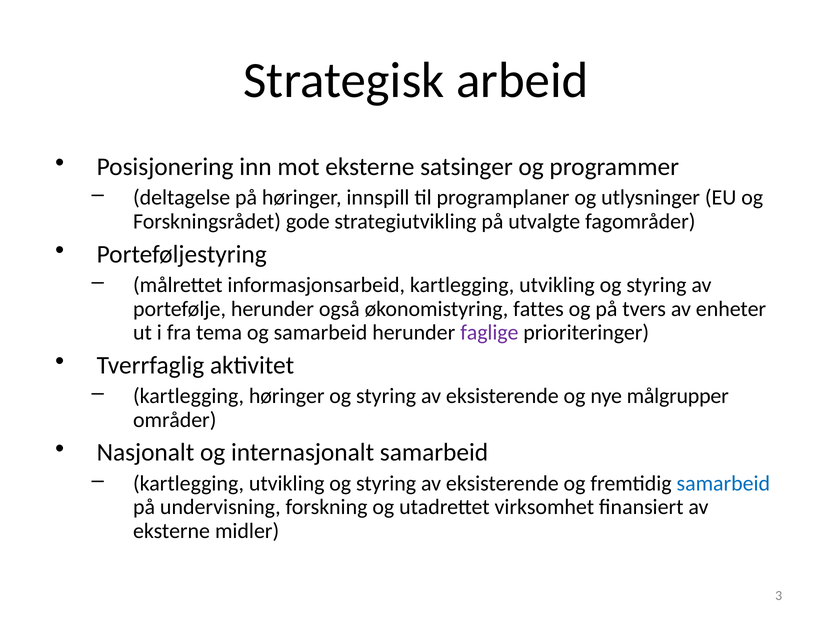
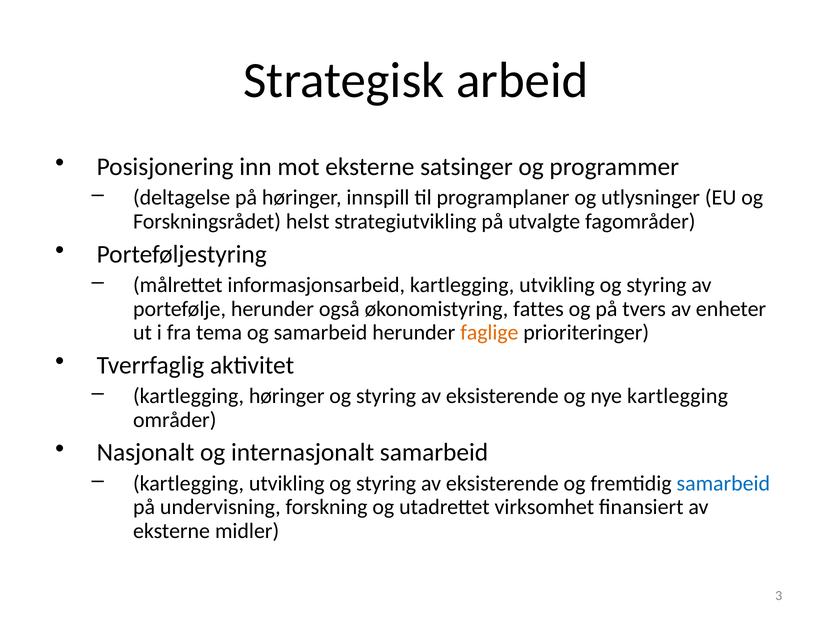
gode: gode -> helst (308, 221)
faglige colour: purple -> orange (489, 333)
nye målgrupper: målgrupper -> kartlegging (678, 396)
